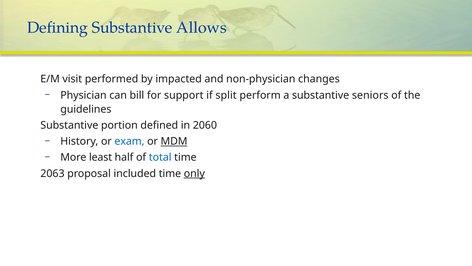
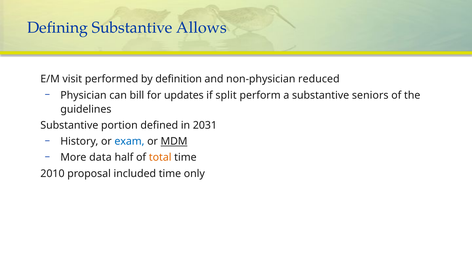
impacted: impacted -> definition (179, 79)
changes: changes -> reduced (319, 79)
support: support -> updates (184, 95)
2060: 2060 -> 2031 (205, 125)
least: least -> data (100, 157)
total colour: blue -> orange (160, 157)
2063: 2063 -> 2010 (52, 173)
only underline: present -> none (194, 173)
